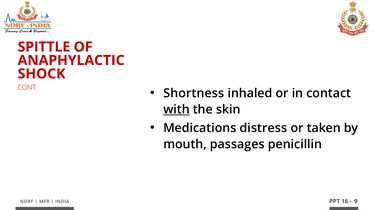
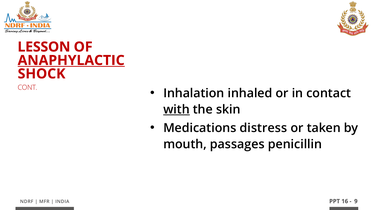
SPITTLE: SPITTLE -> LESSON (44, 47)
ANAPHYLACTIC underline: none -> present (71, 60)
Shortness: Shortness -> Inhalation (194, 93)
